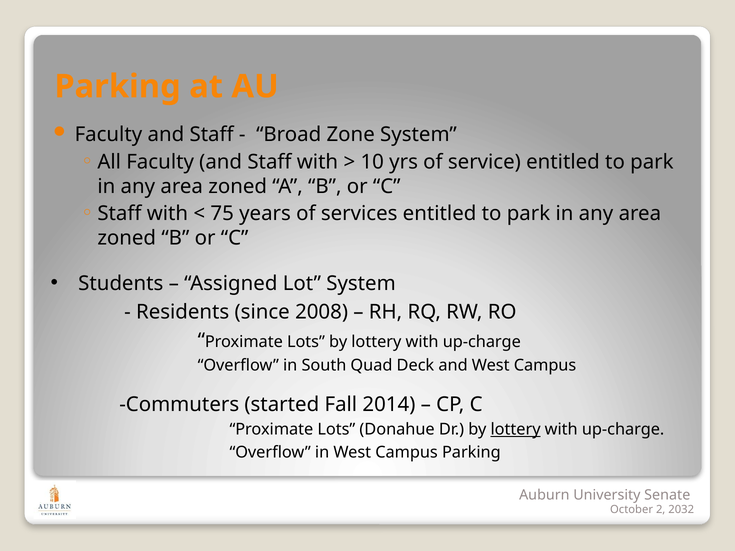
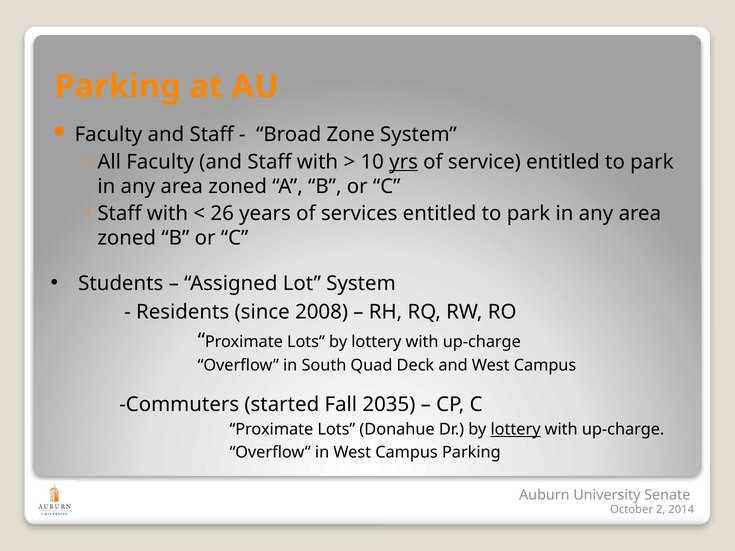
yrs underline: none -> present (404, 162)
75: 75 -> 26 (222, 213)
2014: 2014 -> 2035 (389, 405)
2032: 2032 -> 2014 (681, 510)
